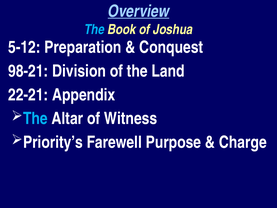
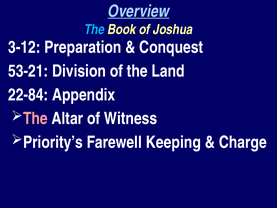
5-12: 5-12 -> 3-12 (24, 47)
98-21: 98-21 -> 53-21 (28, 71)
22-21: 22-21 -> 22-84 (28, 95)
The colour: light blue -> pink (35, 118)
Purpose: Purpose -> Keeping (173, 142)
